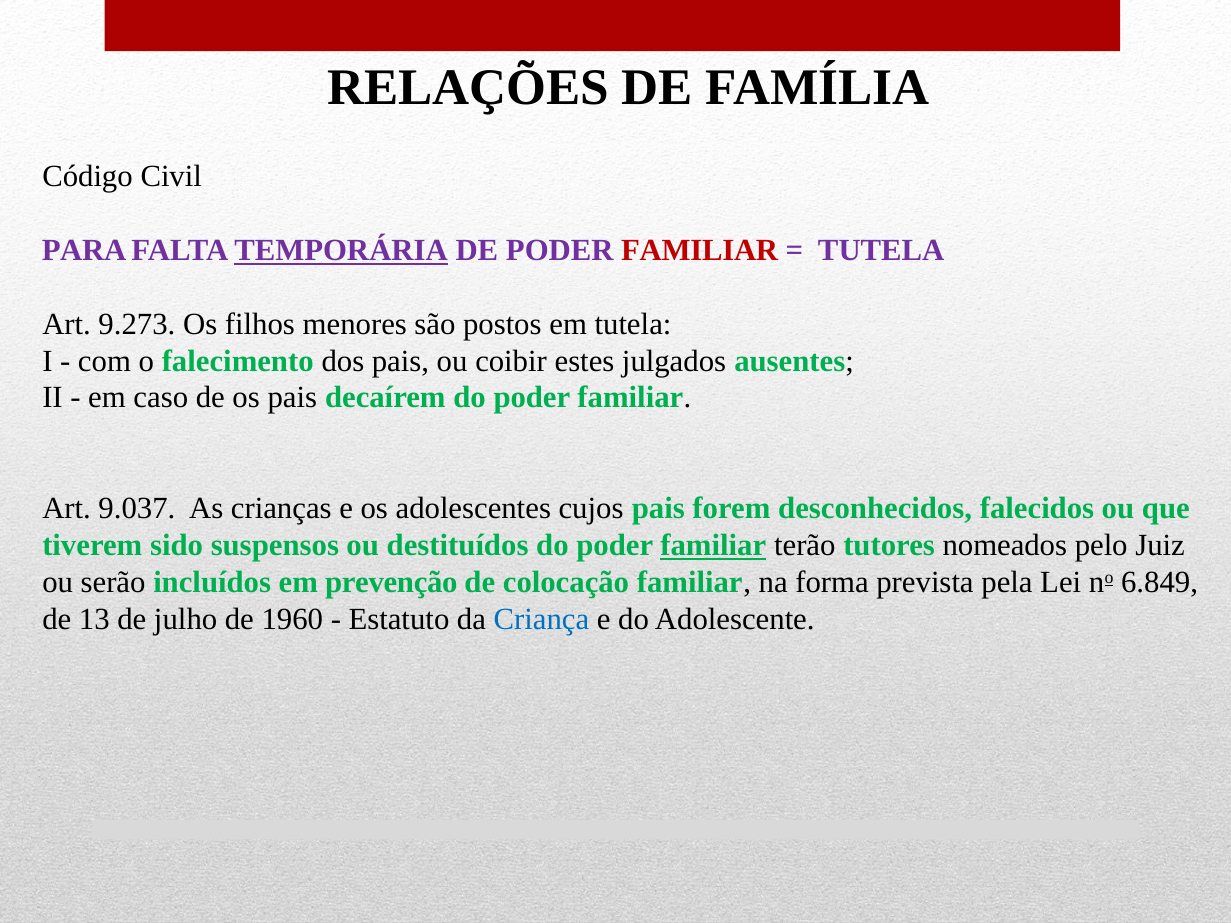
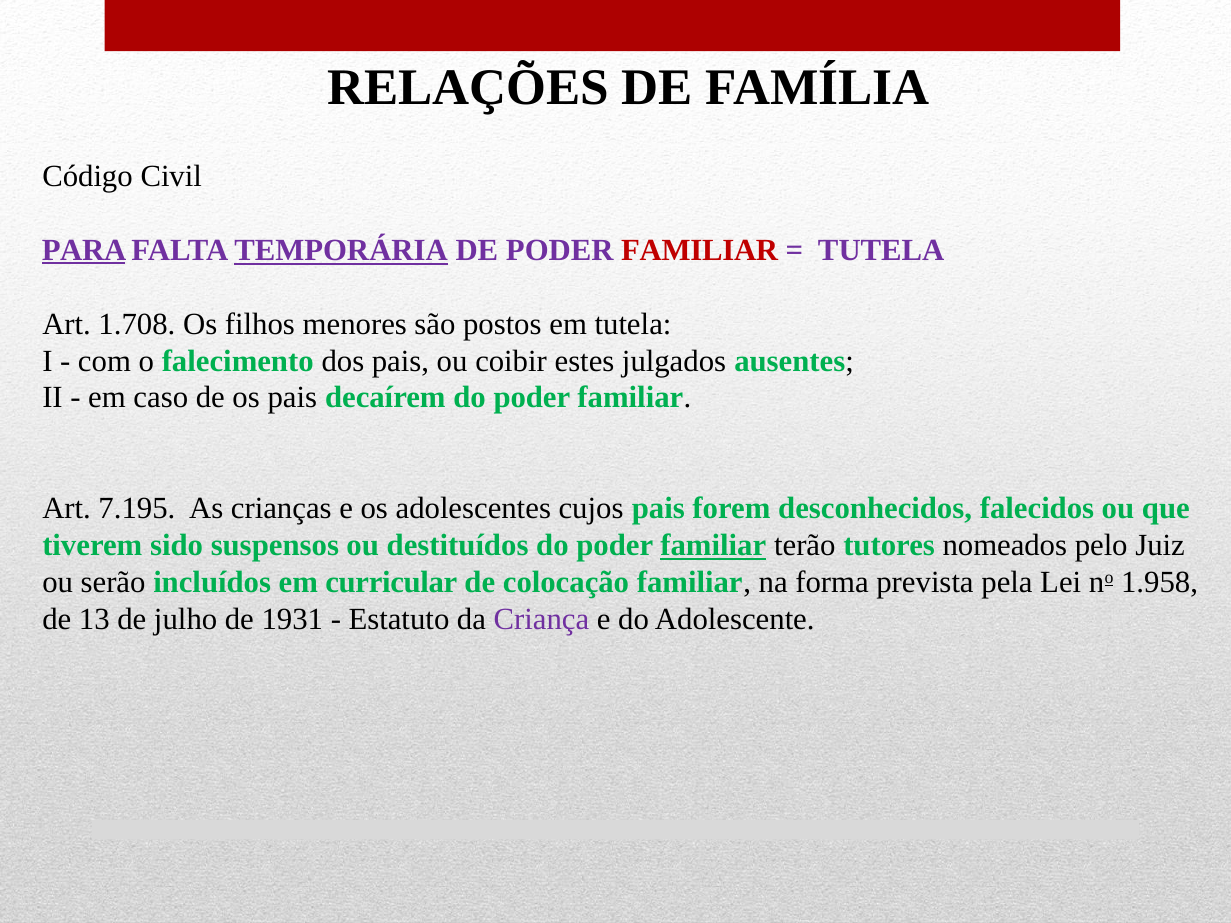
PARA underline: none -> present (84, 250)
9.273: 9.273 -> 1.708 (137, 324)
9.037: 9.037 -> 7.195 (137, 509)
prevenção: prevenção -> curricular (391, 583)
6.849: 6.849 -> 1.958 (1160, 583)
1960: 1960 -> 1931 (292, 619)
Criança colour: blue -> purple (541, 619)
